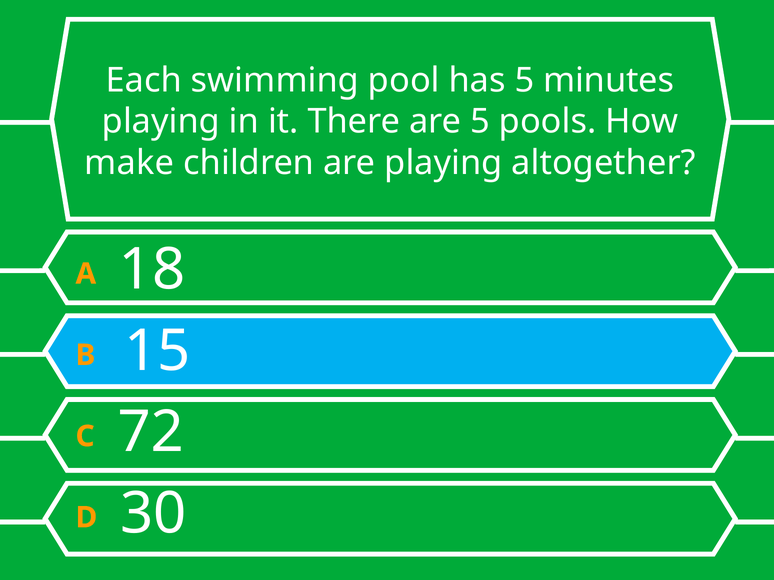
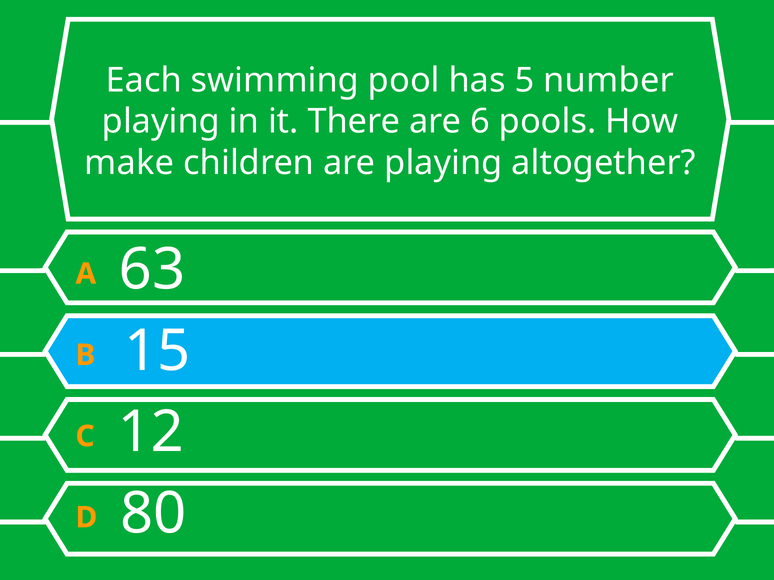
minutes: minutes -> number (609, 80)
are 5: 5 -> 6 (480, 122)
18: 18 -> 63 (152, 270)
72: 72 -> 12 (151, 433)
30: 30 -> 80 (153, 514)
